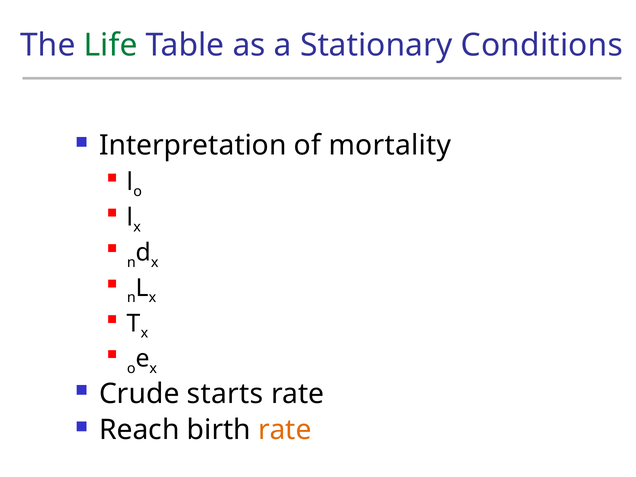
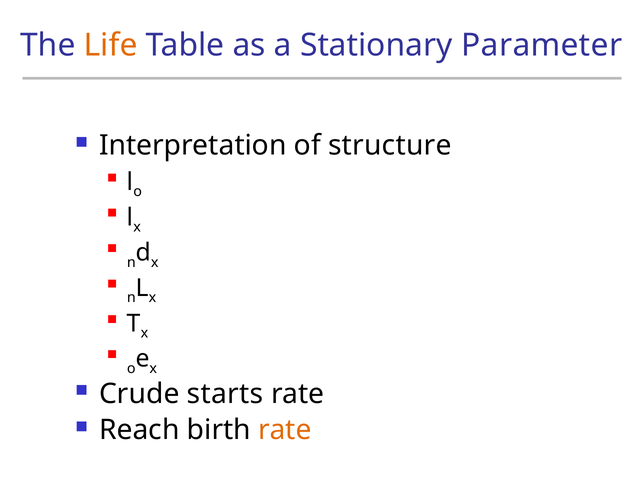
Life colour: green -> orange (111, 45)
Conditions: Conditions -> Parameter (542, 45)
mortality: mortality -> structure (390, 145)
